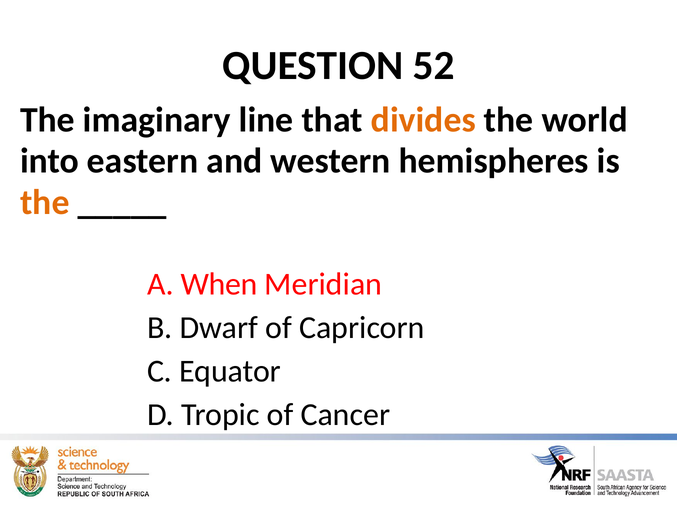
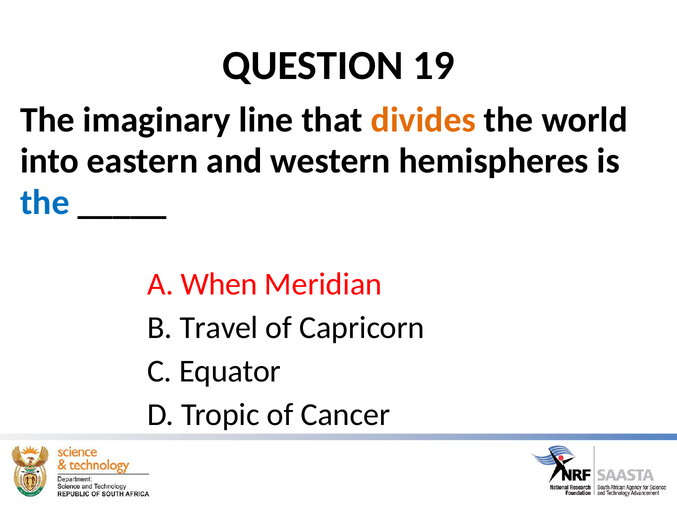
52: 52 -> 19 (434, 66)
the colour: orange -> blue (45, 202)
Dwarf: Dwarf -> Travel (219, 328)
